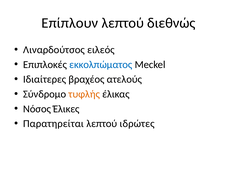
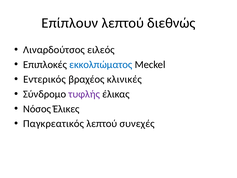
Ιδιαίτερες: Ιδιαίτερες -> Εντερικός (45, 79)
ατελούς: ατελούς -> κλινικές (124, 79)
τυφλής colour: orange -> purple (84, 94)
Παρατηρείται: Παρατηρείται -> Παγκρεατικός (54, 123)
ιδρώτες: ιδρώτες -> συνεχές (137, 123)
